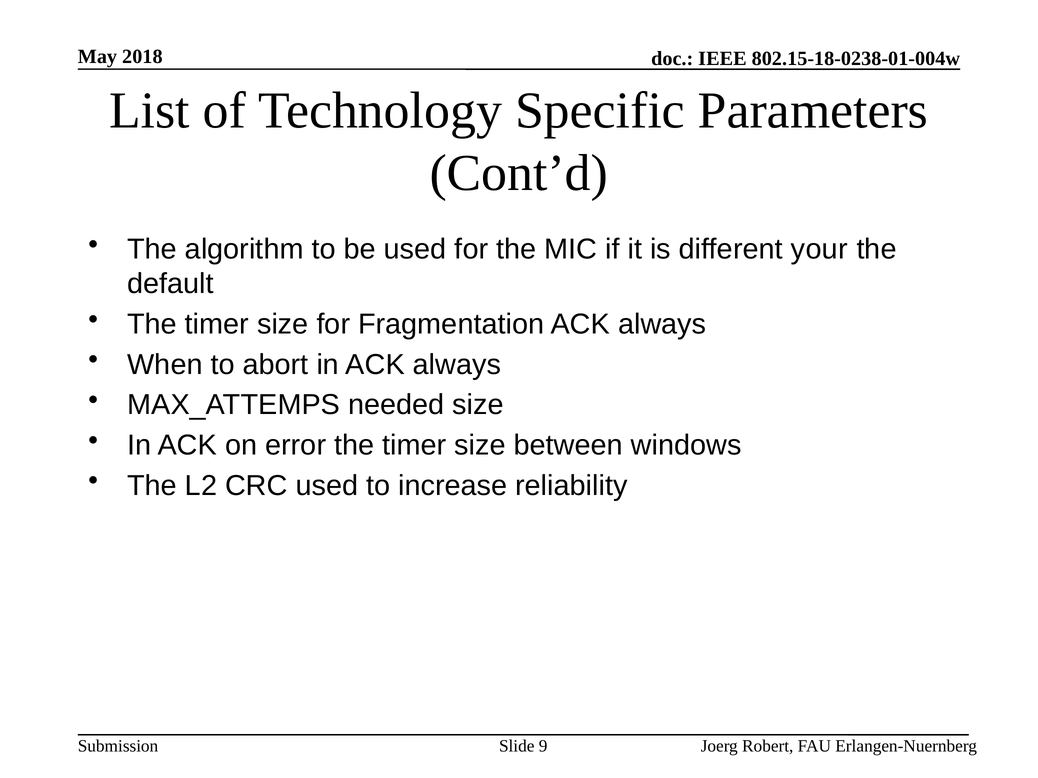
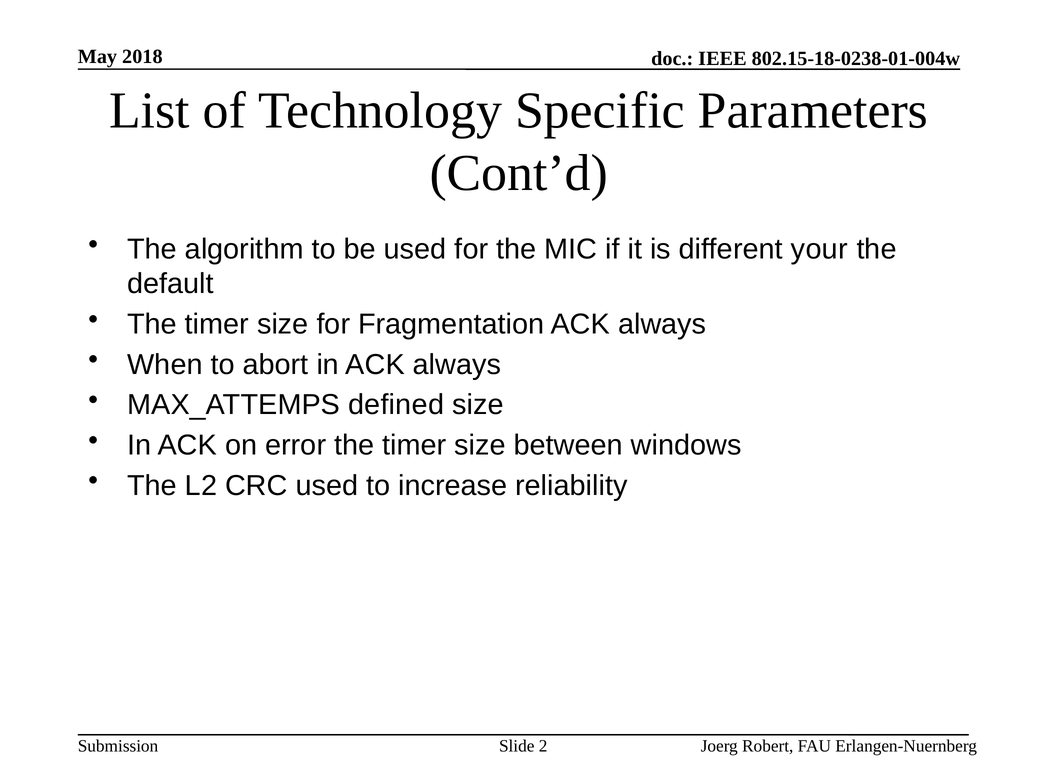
needed: needed -> defined (396, 405)
9: 9 -> 2 (543, 747)
